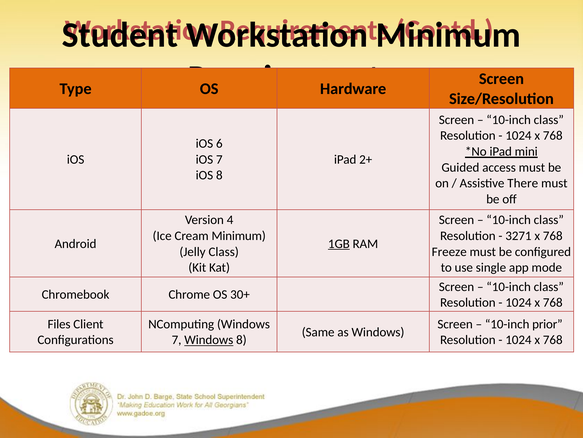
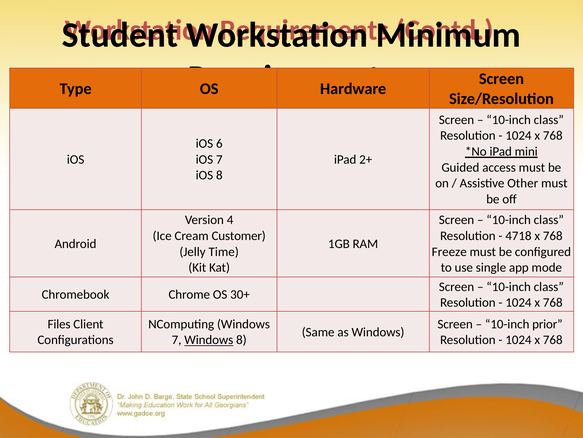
There: There -> Other (523, 183)
Cream Minimum: Minimum -> Customer (239, 235)
3271: 3271 -> 4718 (518, 235)
1GB underline: present -> none (339, 243)
Jelly Class: Class -> Time (224, 251)
